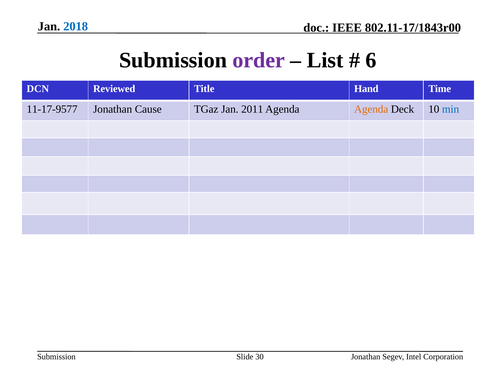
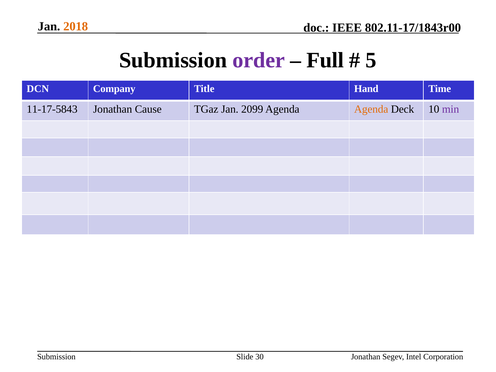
2018 colour: blue -> orange (76, 26)
List: List -> Full (325, 60)
6: 6 -> 5 (371, 60)
Reviewed: Reviewed -> Company (114, 89)
11-17-9577: 11-17-9577 -> 11-17-5843 (52, 109)
2011: 2011 -> 2099 (252, 109)
min colour: blue -> purple (451, 109)
